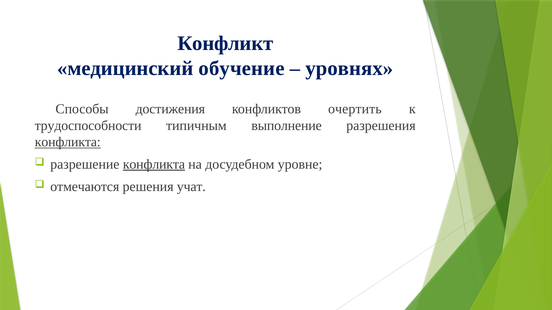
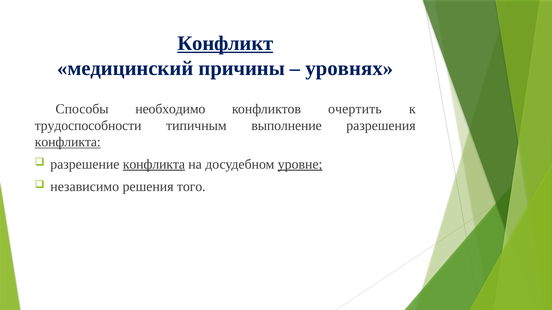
Конфликт underline: none -> present (225, 44)
обучение: обучение -> причины (242, 68)
достижения: достижения -> необходимо (170, 109)
уровне underline: none -> present (300, 165)
отмечаются: отмечаются -> независимо (85, 187)
учат: учат -> того (191, 187)
